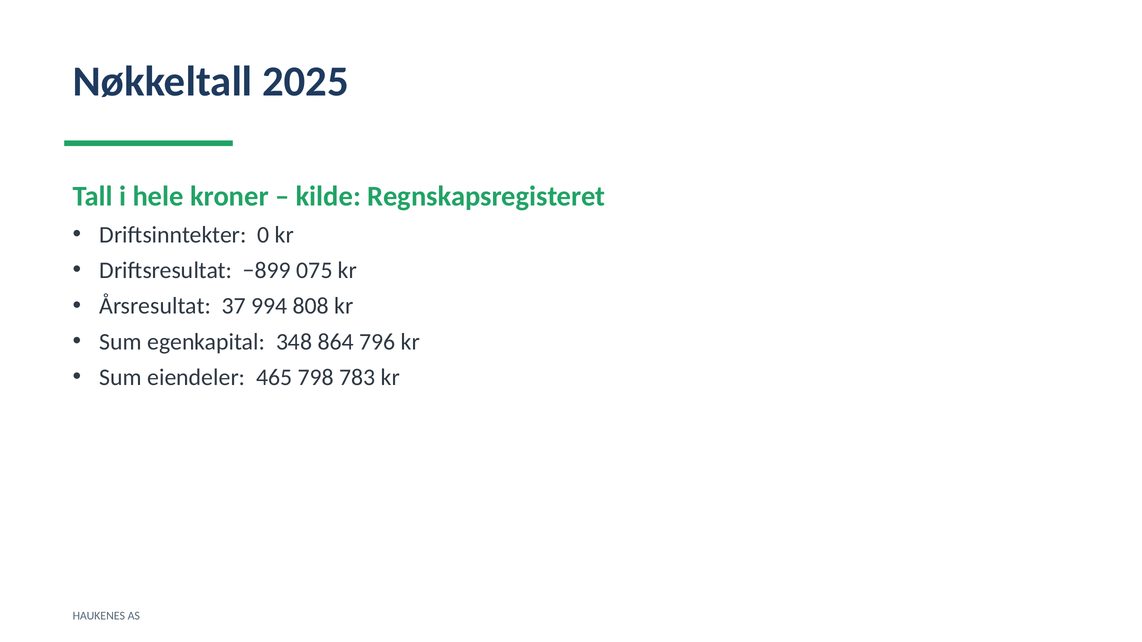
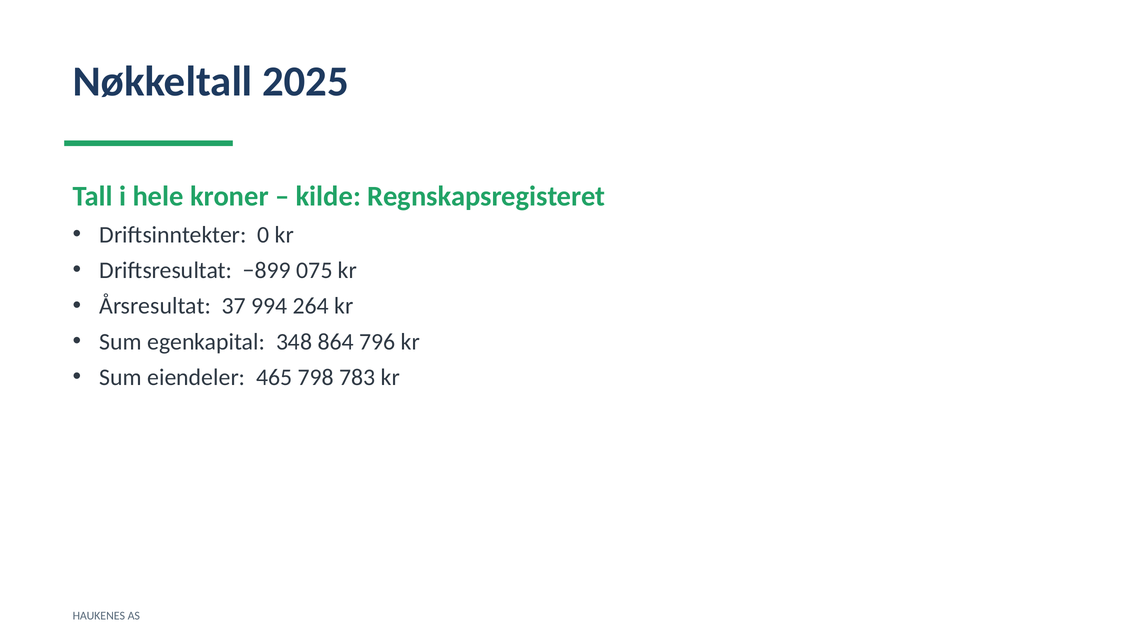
808: 808 -> 264 (311, 306)
